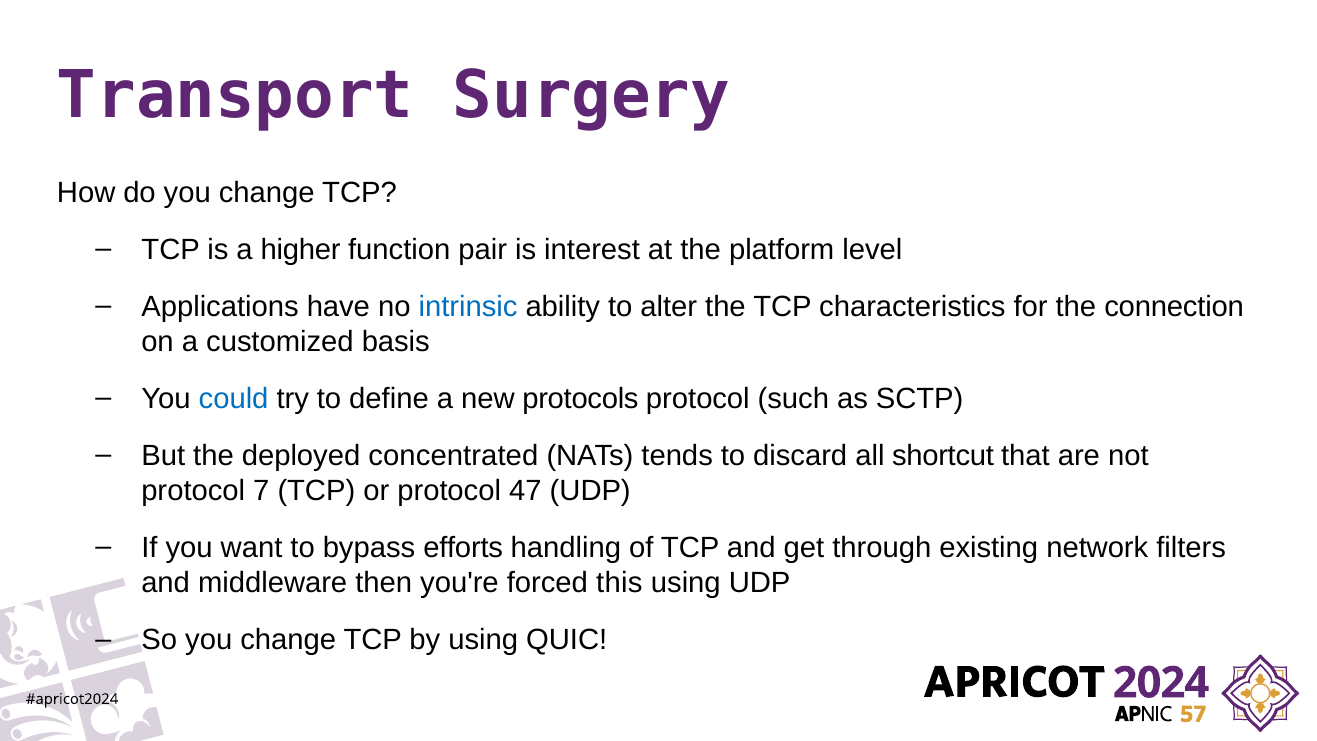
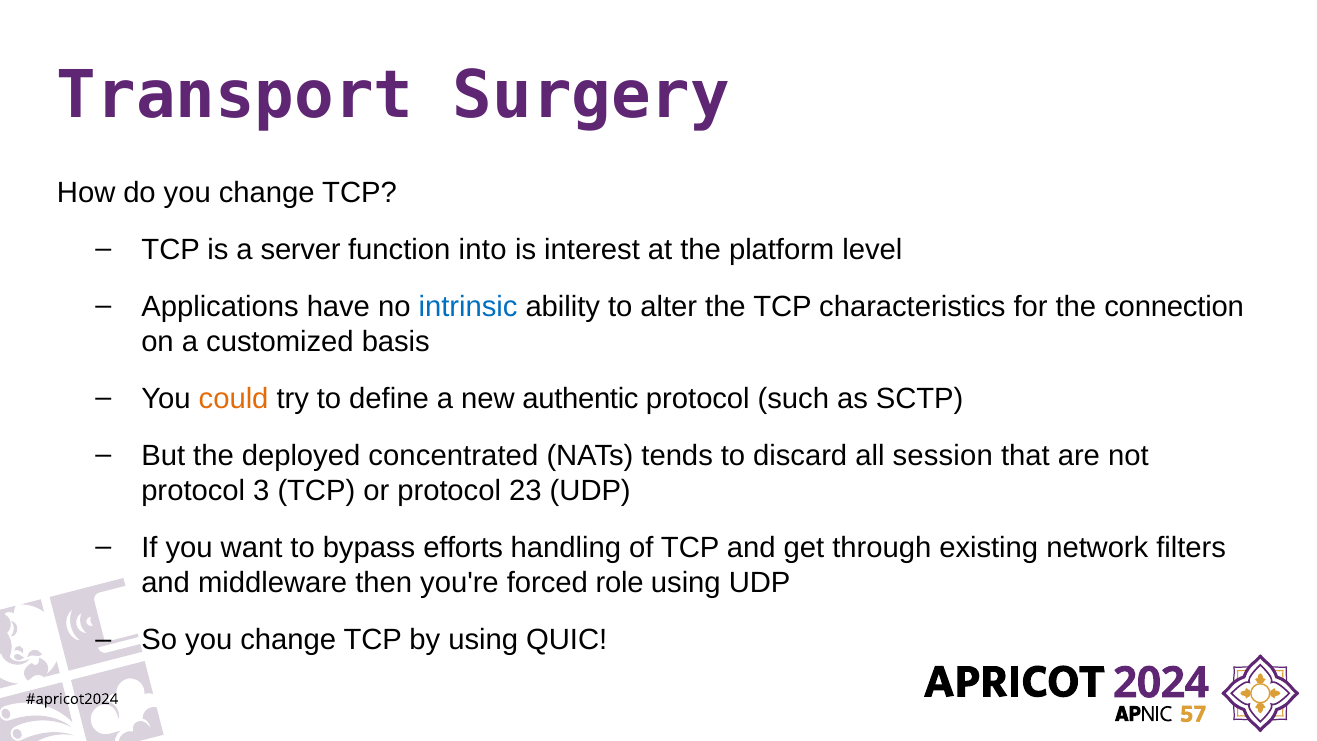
higher: higher -> server (301, 249)
pair: pair -> into (483, 249)
could colour: blue -> orange (234, 399)
protocols: protocols -> authentic (580, 399)
shortcut: shortcut -> session (943, 456)
7: 7 -> 3 (261, 491)
47: 47 -> 23 (525, 491)
this: this -> role (620, 583)
